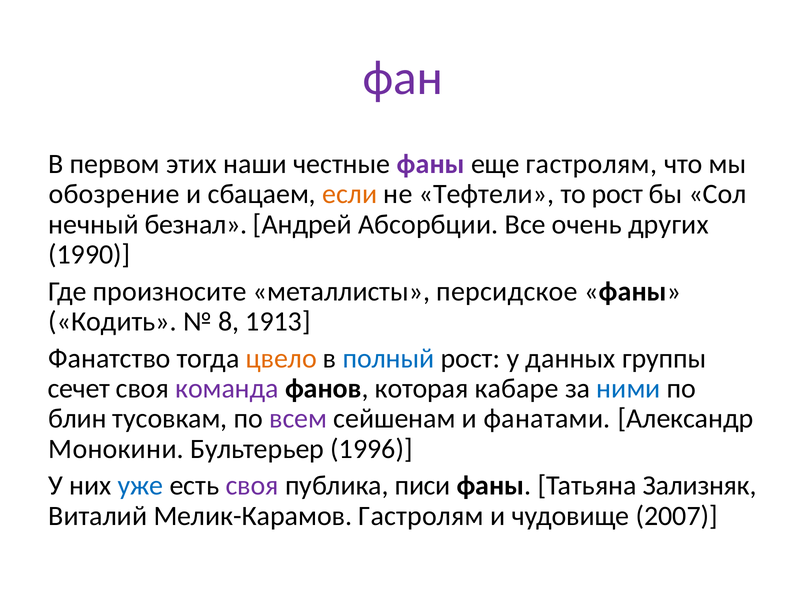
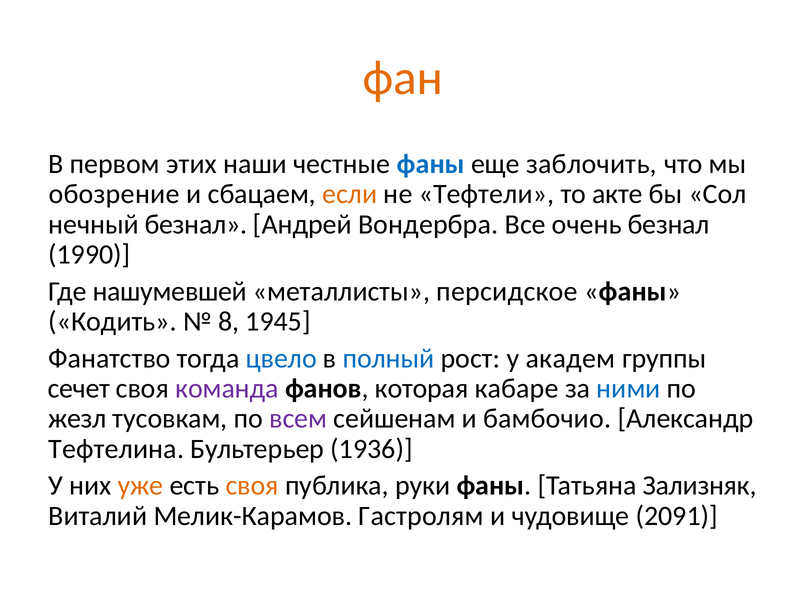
фан colour: purple -> orange (403, 78)
фаны colour: purple -> blue (431, 164)
еще гастролям: гастролям -> заблочить (592, 164)
то рост: рост -> акте (617, 194)
Абсорбции: Абсорбции -> Вондербра (428, 224)
очень других: других -> безнал (669, 224)
произносите: произносите -> нашумевшей (170, 291)
1913: 1913 -> 1945 (278, 321)
цвело colour: orange -> blue (281, 358)
данных: данных -> академ (570, 358)
блин: блин -> жезл (77, 418)
фанатами: фанатами -> бамбочио (547, 418)
Монокини: Монокини -> Тефтелина (116, 449)
1996: 1996 -> 1936 (372, 449)
уже colour: blue -> orange (141, 485)
своя colour: purple -> orange (252, 485)
писи: писи -> руки (423, 485)
2007: 2007 -> 2091 (677, 515)
